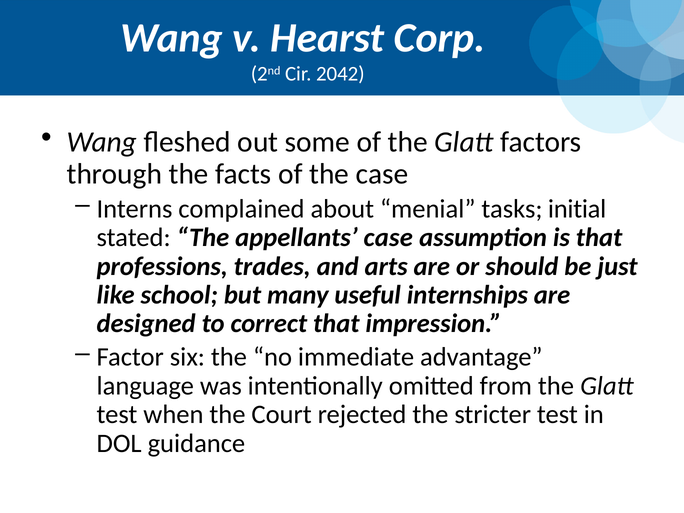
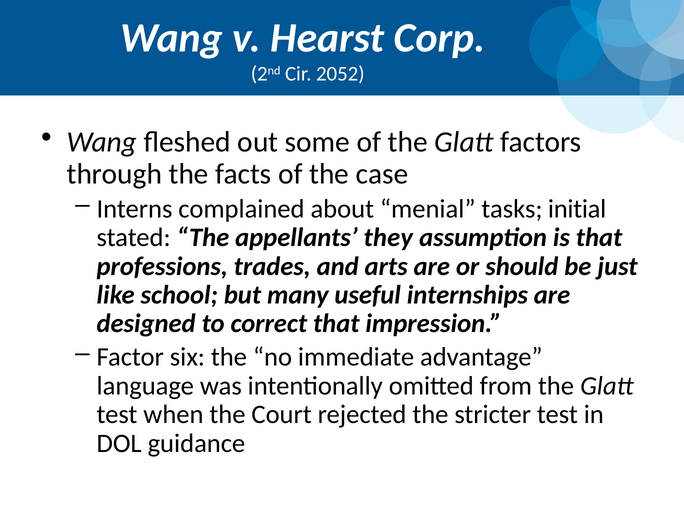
2042: 2042 -> 2052 (340, 74)
appellants case: case -> they (388, 237)
